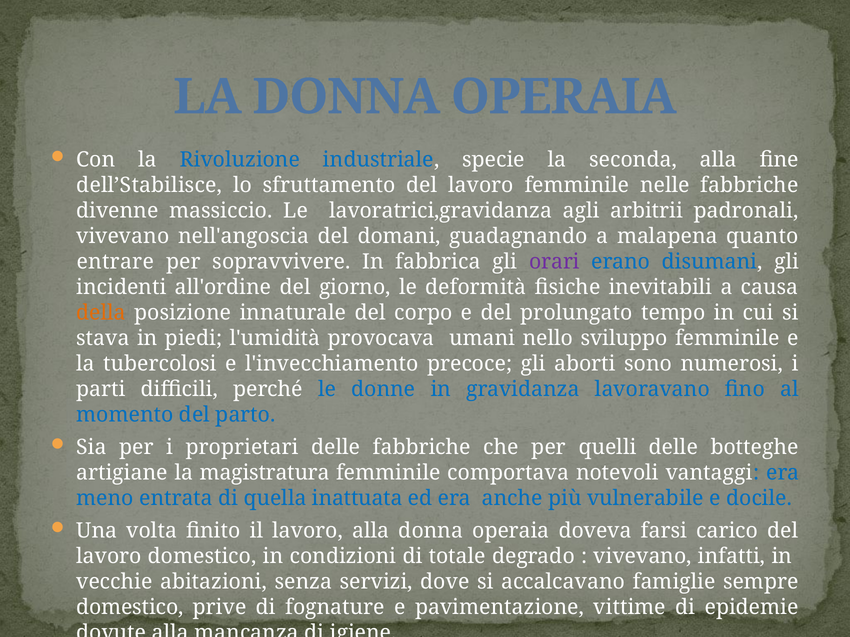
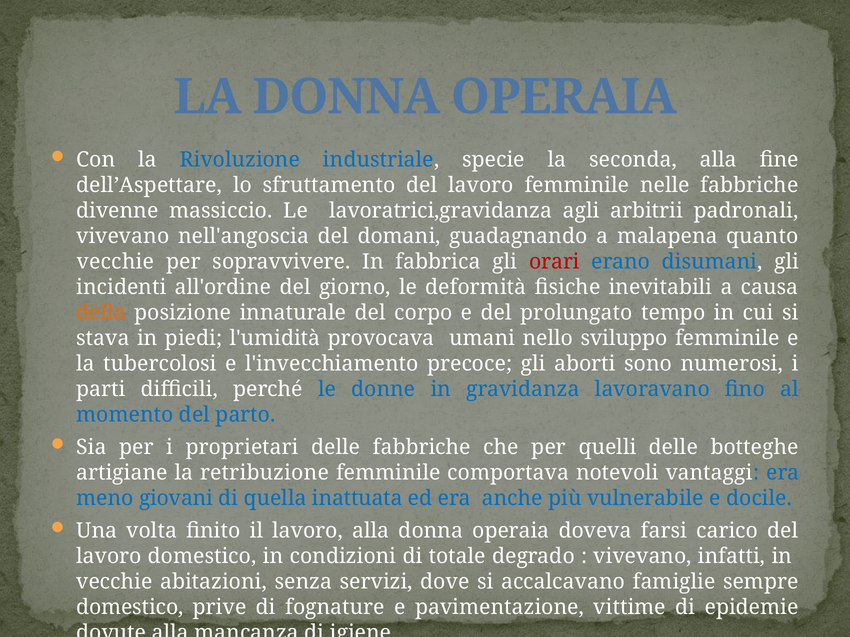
dell’Stabilisce: dell’Stabilisce -> dell’Aspettare (149, 186)
entrare: entrare -> vecchie (115, 262)
orari colour: purple -> red (554, 262)
magistratura: magistratura -> retribuzione (265, 473)
entrata: entrata -> giovani (176, 499)
